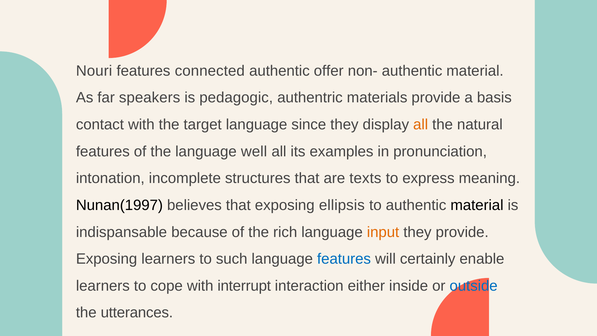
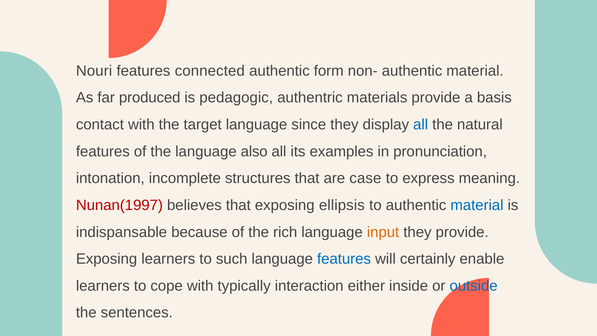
offer: offer -> form (329, 71)
speakers: speakers -> produced (150, 98)
all colour: orange -> blue (421, 125)
well: well -> also (254, 151)
texts: texts -> case (365, 178)
Nunan(1997 colour: black -> red (119, 205)
material colour: black -> blue (477, 205)
interrupt: interrupt -> typically (244, 286)
utterances: utterances -> sentences (137, 313)
